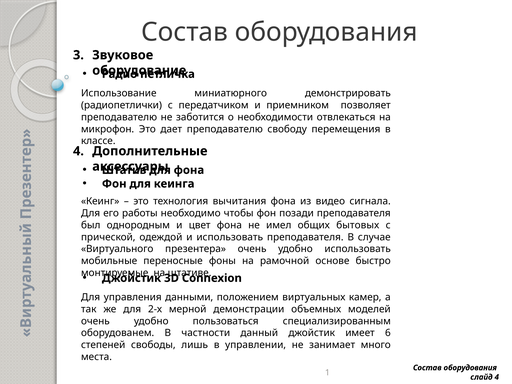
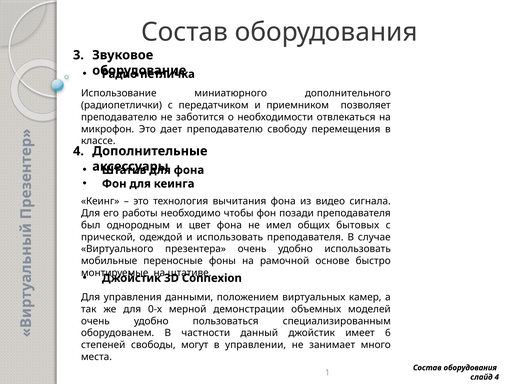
демонстрировать: демонстрировать -> дополнительного (348, 93)
2-х: 2-х -> 0-х (155, 309)
лишь: лишь -> могут (195, 345)
